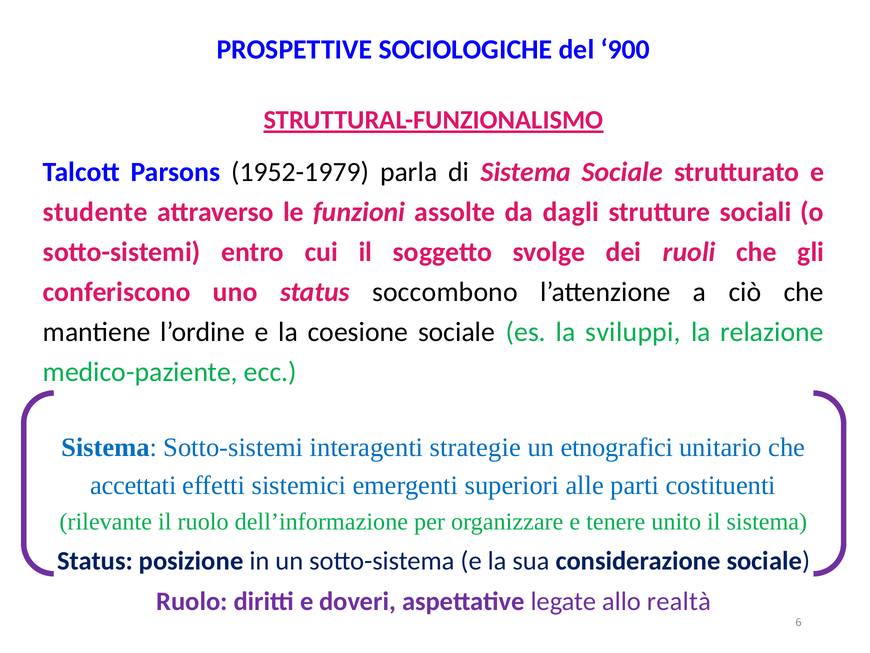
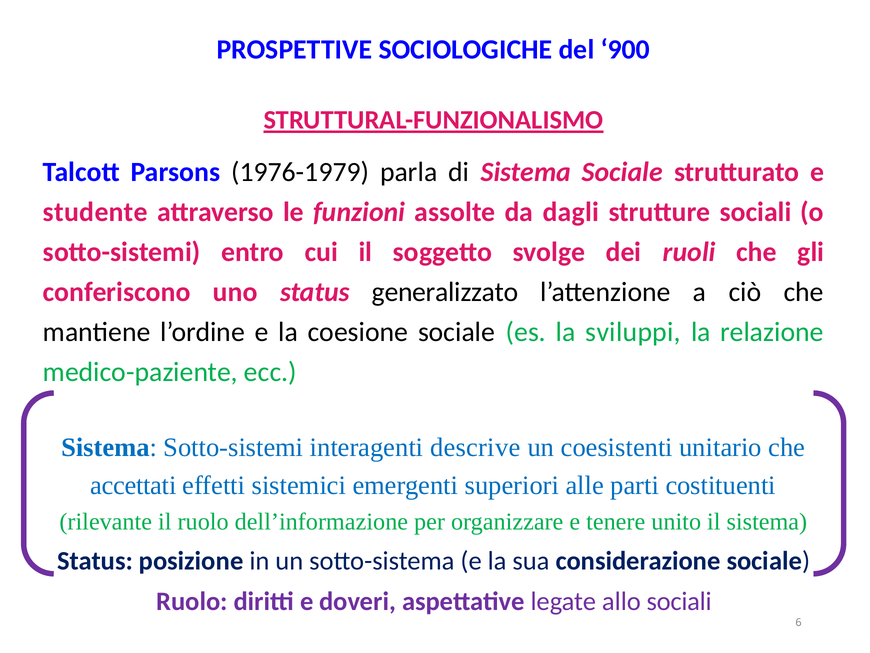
1952-1979: 1952-1979 -> 1976-1979 (300, 172)
soccombono: soccombono -> generalizzato (445, 292)
strategie: strategie -> descrive (475, 447)
etnografici: etnografici -> coesistenti (617, 447)
allo realtà: realtà -> sociali (679, 601)
